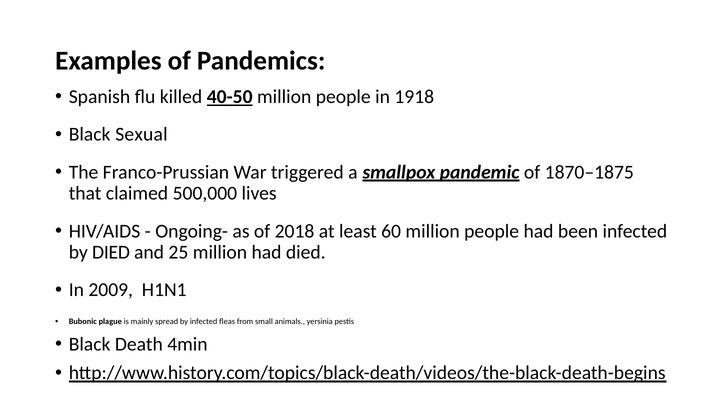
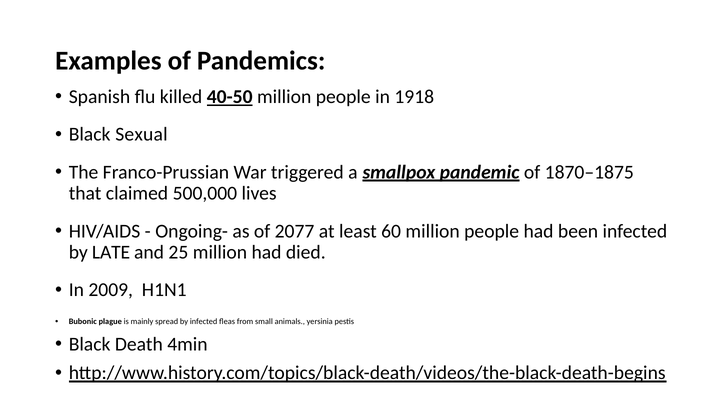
2018: 2018 -> 2077 (295, 231)
by DIED: DIED -> LATE (111, 252)
